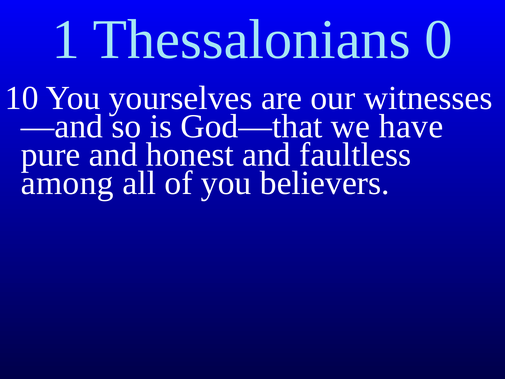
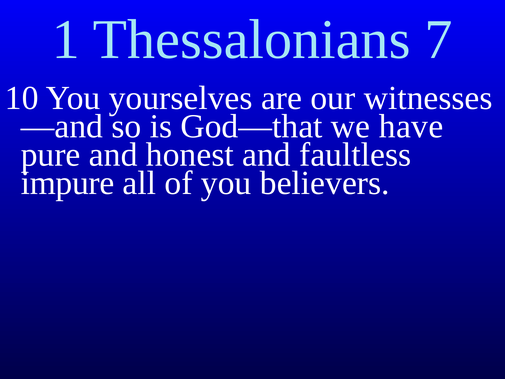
0: 0 -> 7 (439, 40)
among: among -> impure (68, 183)
